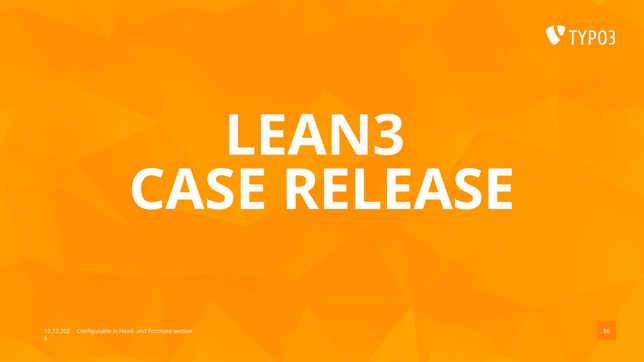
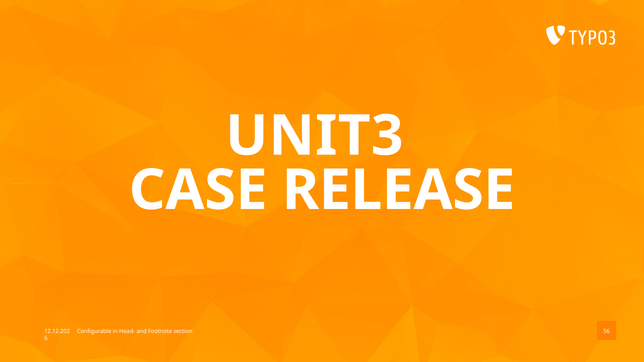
LEAN3: LEAN3 -> UNIT3 (314, 136)
